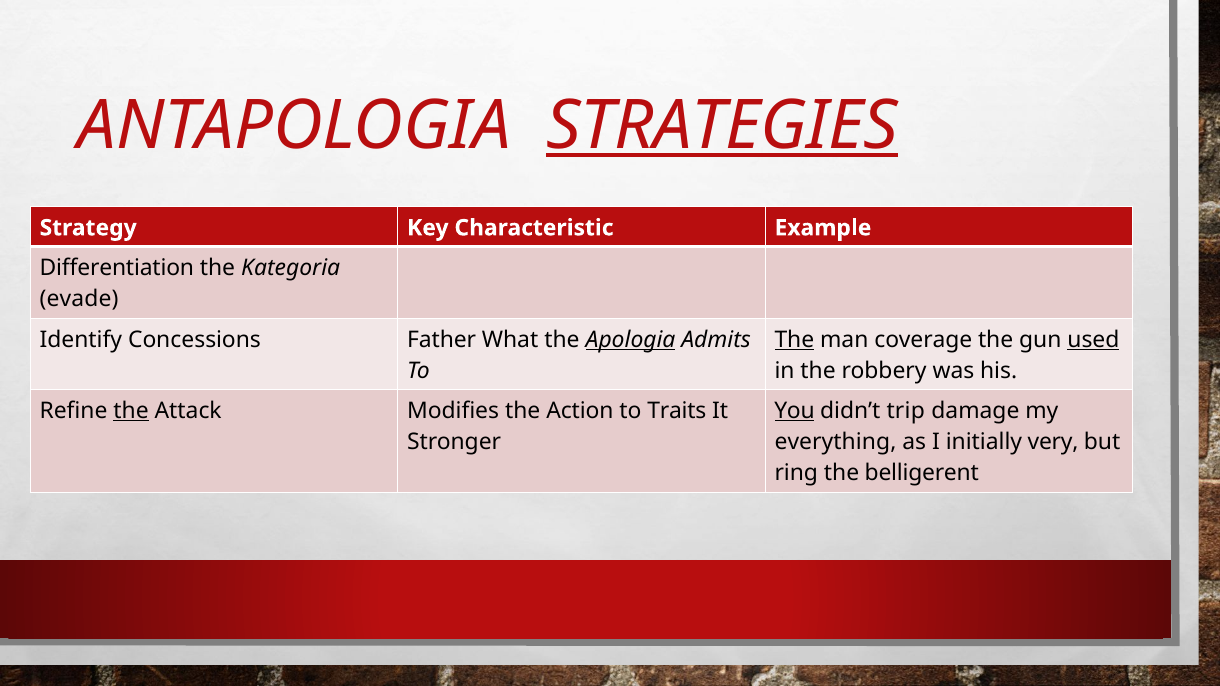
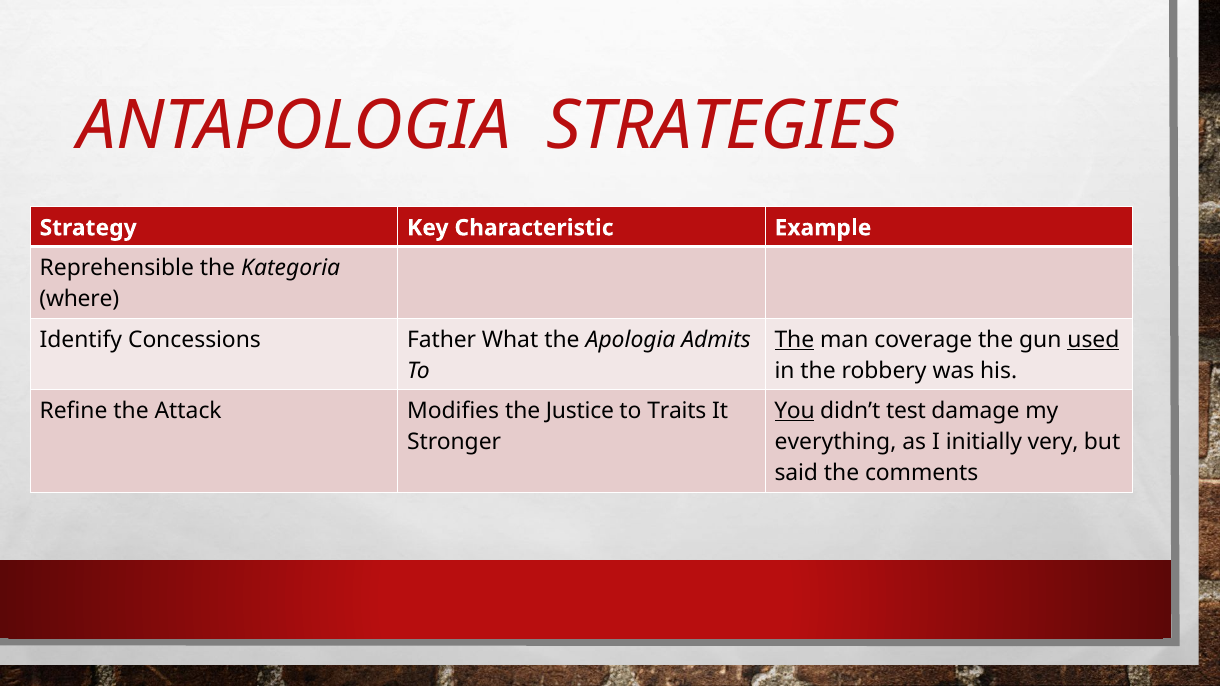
STRATEGIES underline: present -> none (722, 126)
Differentiation: Differentiation -> Reprehensible (117, 268)
evade: evade -> where (79, 299)
Apologia underline: present -> none (631, 340)
the underline: present -> none (131, 411)
Action: Action -> Justice (580, 411)
trip: trip -> test (906, 411)
ring: ring -> said (796, 473)
belligerent: belligerent -> comments (922, 473)
